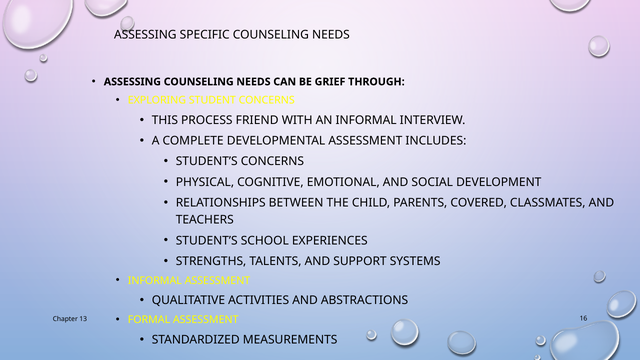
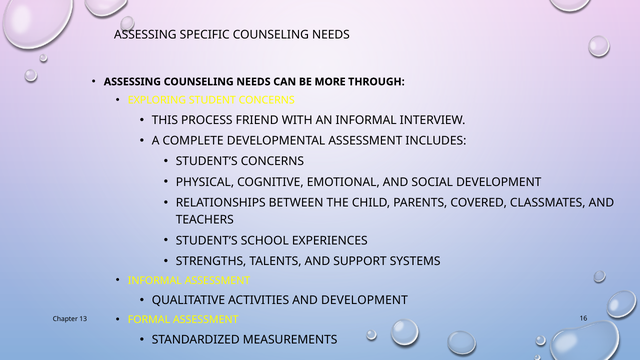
GRIEF: GRIEF -> MORE (330, 82)
AND ABSTRACTIONS: ABSTRACTIONS -> DEVELOPMENT (364, 300)
